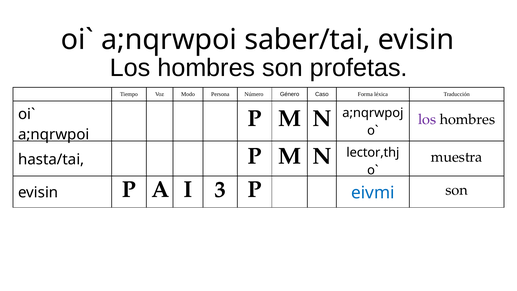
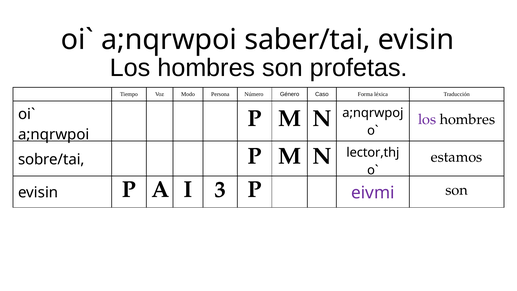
muestra: muestra -> estamos (457, 157)
hasta/tai: hasta/tai -> sobre/tai (51, 159)
eivmi colour: blue -> purple (373, 193)
